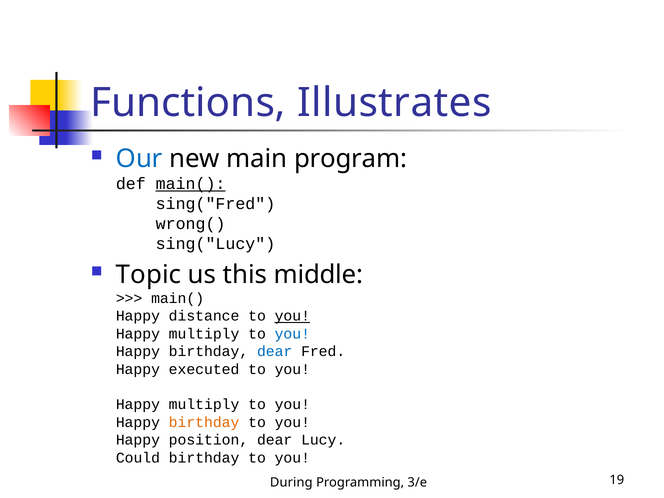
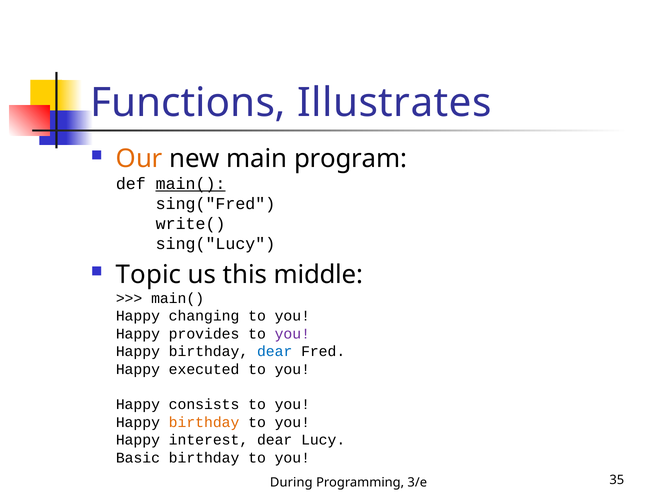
Our colour: blue -> orange (139, 159)
wrong(: wrong( -> write( (191, 224)
distance: distance -> changing (204, 316)
you underline: present -> none (292, 316)
multiply: multiply -> provides (204, 334)
you colour: blue -> purple (292, 334)
multiply: multiply -> consists (204, 405)
position: position -> interest (208, 440)
Could: Could -> Basic (138, 458)
19: 19 -> 35 (617, 480)
